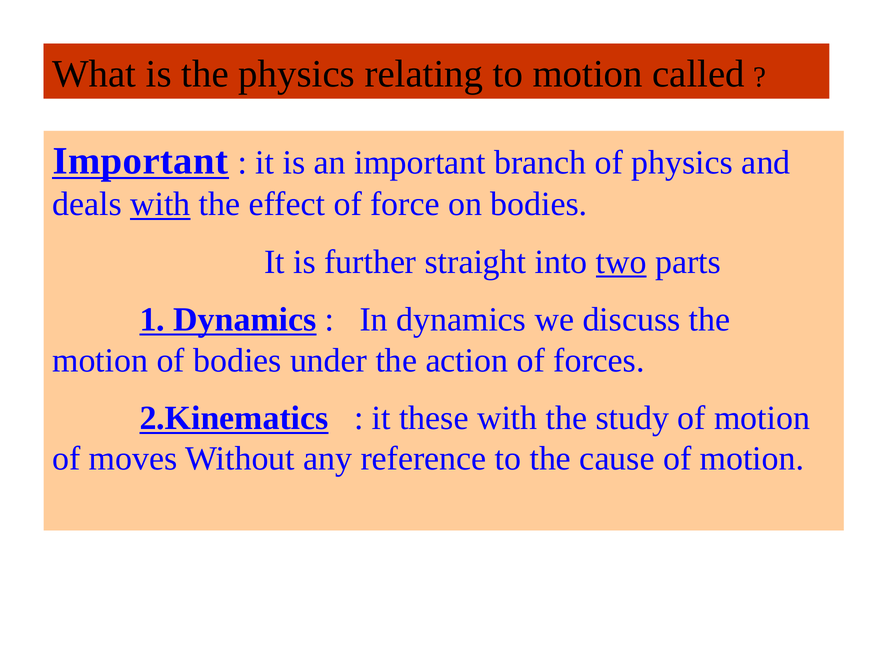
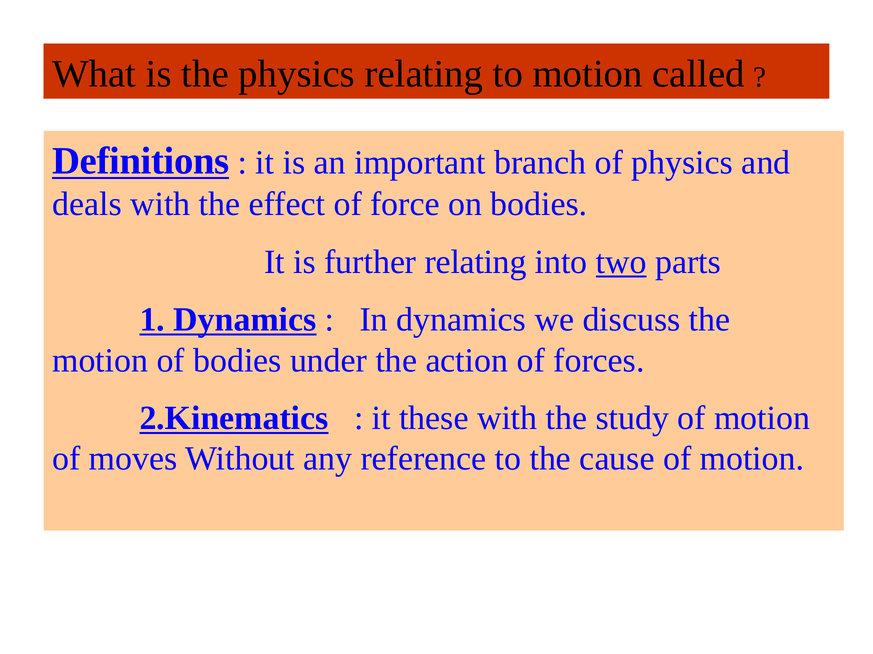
Important: Important -> Definitions (141, 161)
with underline: present -> none (160, 205)
further straight: straight -> relating (476, 262)
